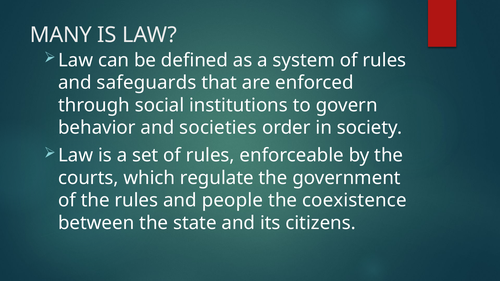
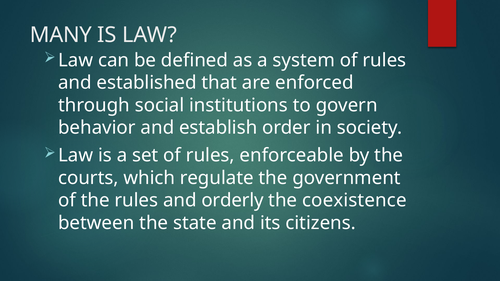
safeguards: safeguards -> established (147, 83)
societies: societies -> establish (218, 128)
people: people -> orderly (233, 201)
